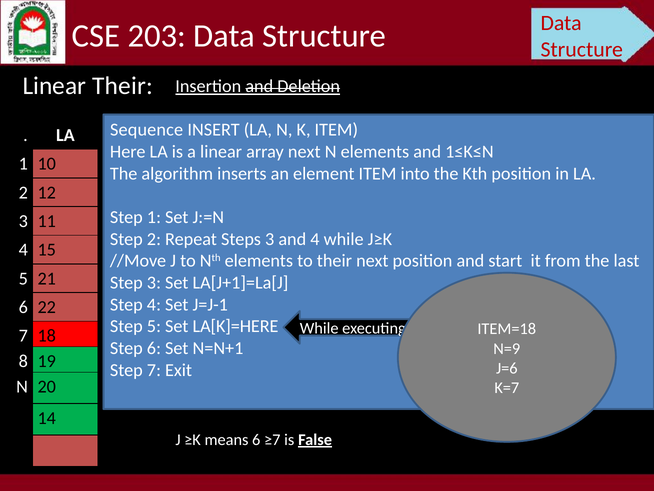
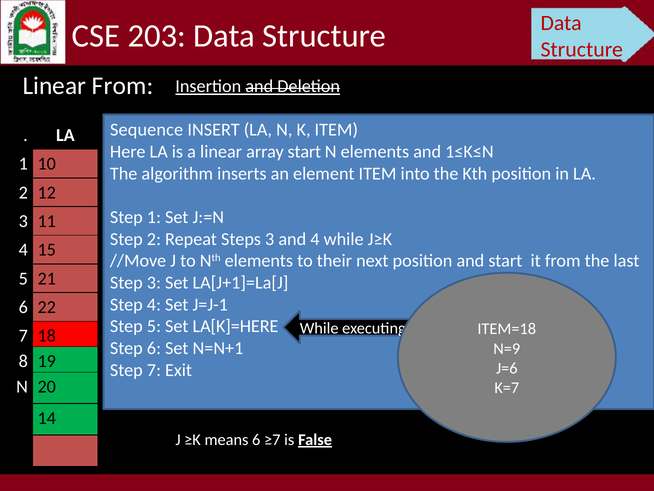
Linear Their: Their -> From (123, 86)
array next: next -> start (304, 152)
